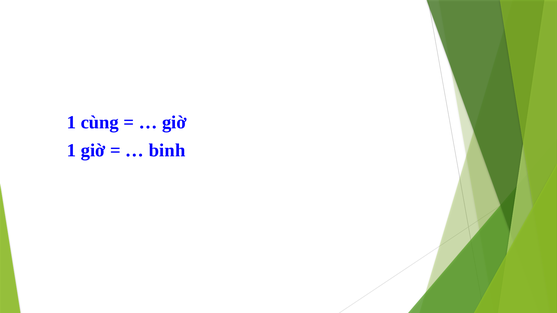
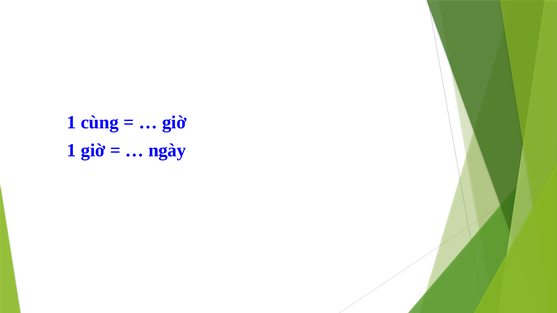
binh: binh -> ngày (167, 151)
